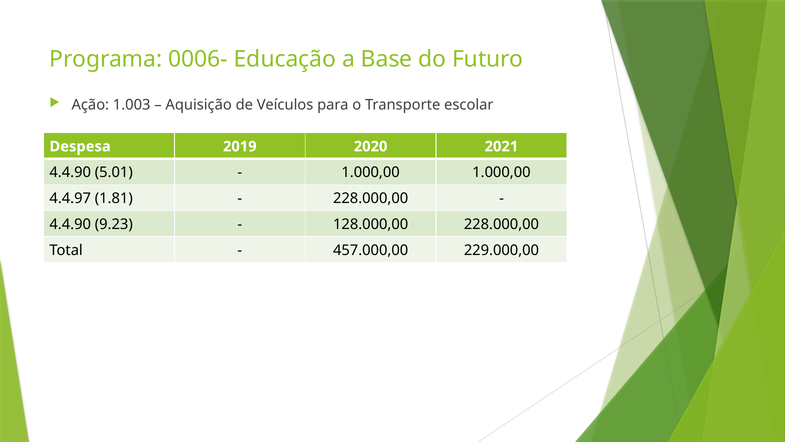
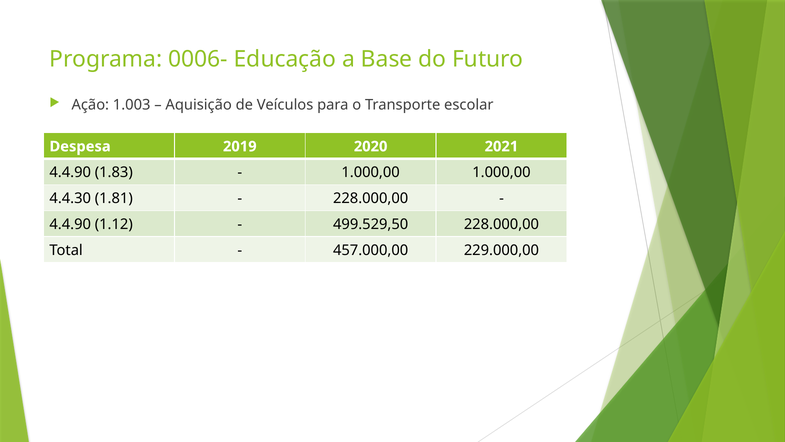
5.01: 5.01 -> 1.83 (114, 172)
4.4.97: 4.4.97 -> 4.4.30 (70, 198)
9.23: 9.23 -> 1.12 (114, 224)
128.000,00: 128.000,00 -> 499.529,50 (371, 224)
